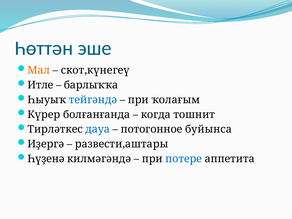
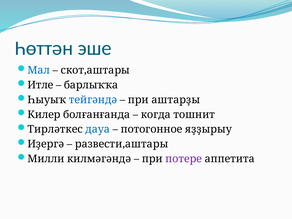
Мал colour: orange -> blue (39, 70)
скот,күнегеү: скот,күнегеү -> скот,аштары (95, 70)
ҡолағым: ҡолағым -> аштарҙы (176, 100)
Күрер: Күрер -> Килер (44, 115)
буйынса: буйынса -> яҙҙырыу (209, 129)
Һүҙенә: Һүҙенә -> Милли (46, 159)
потере colour: blue -> purple (184, 159)
